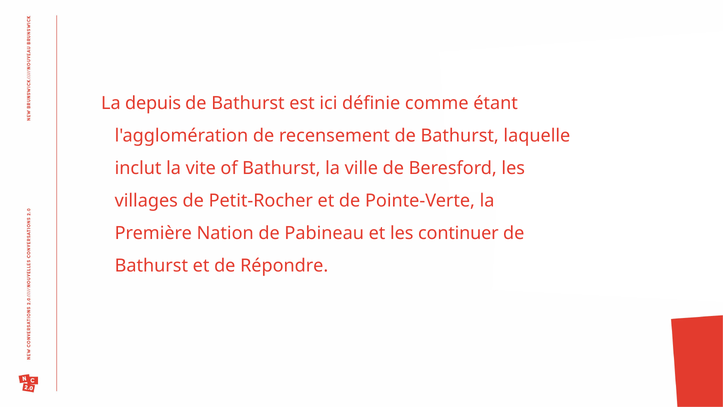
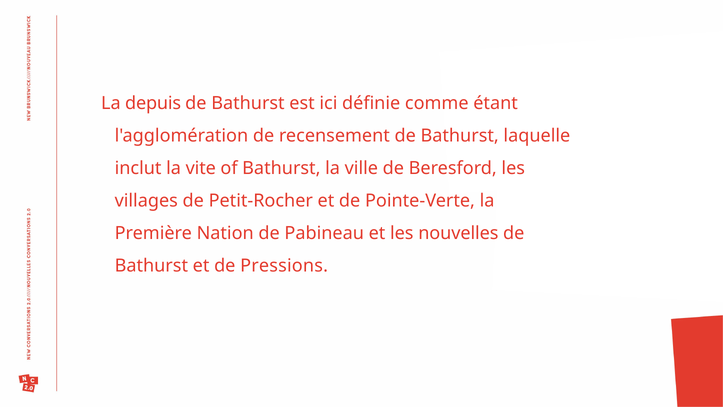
continuer: continuer -> nouvelles (458, 233)
Répondre: Répondre -> Pressions (284, 266)
